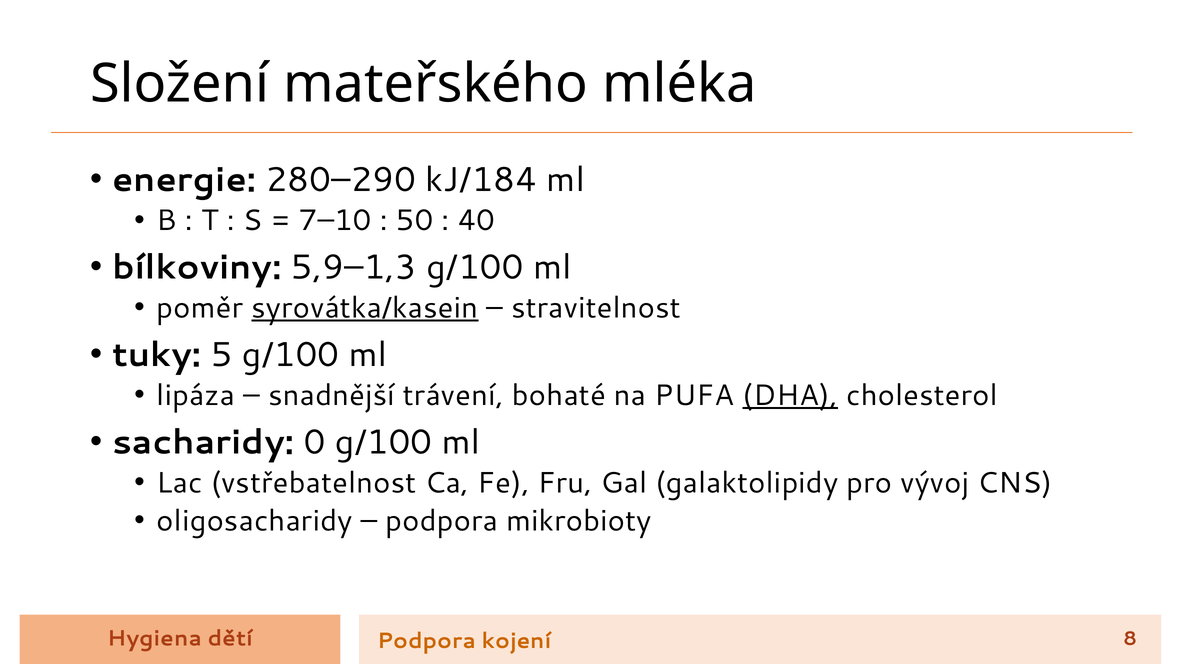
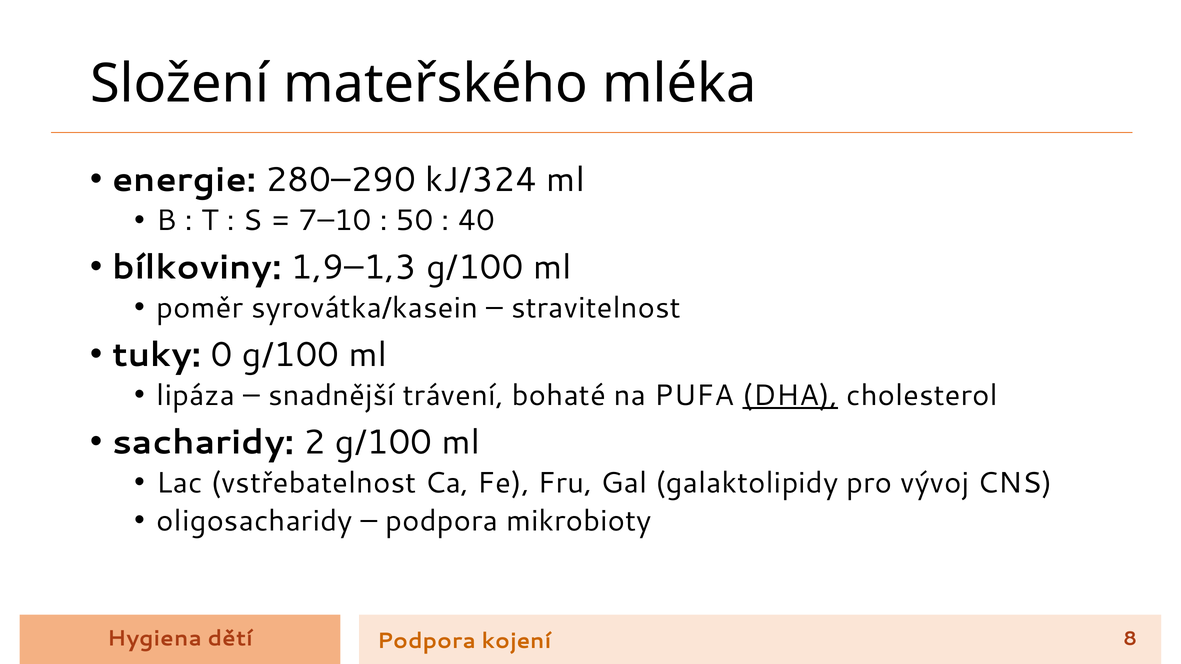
kJ/184: kJ/184 -> kJ/324 (481, 180)
5,9–1,3: 5,9–1,3 -> 1,9–1,3 (354, 267)
syrovátka/kasein underline: present -> none (365, 308)
5: 5 -> 0 (222, 355)
0: 0 -> 2 (315, 442)
